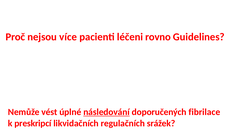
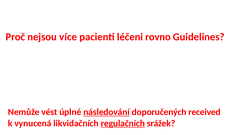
fibrilace: fibrilace -> received (204, 112)
preskripcí: preskripcí -> vynucená (33, 123)
regulačních underline: none -> present (123, 123)
